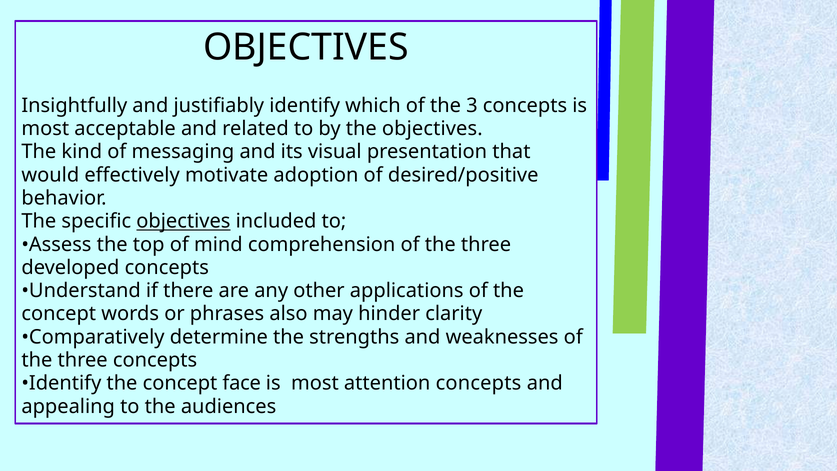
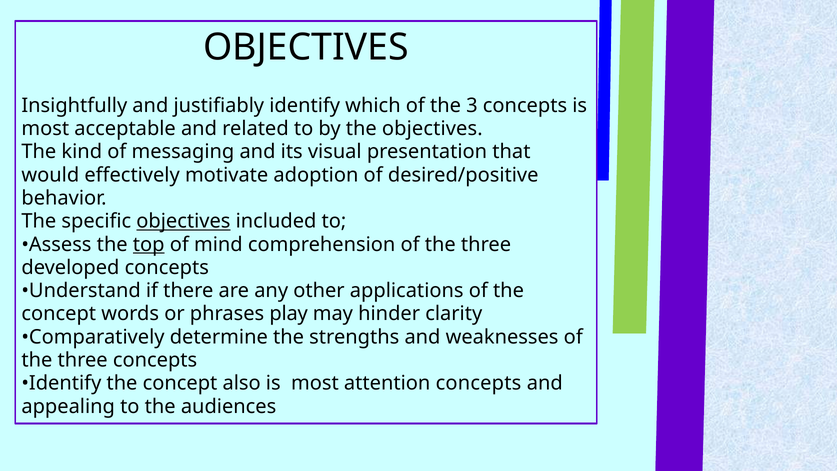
top underline: none -> present (149, 244)
also: also -> play (289, 314)
face: face -> also (242, 383)
